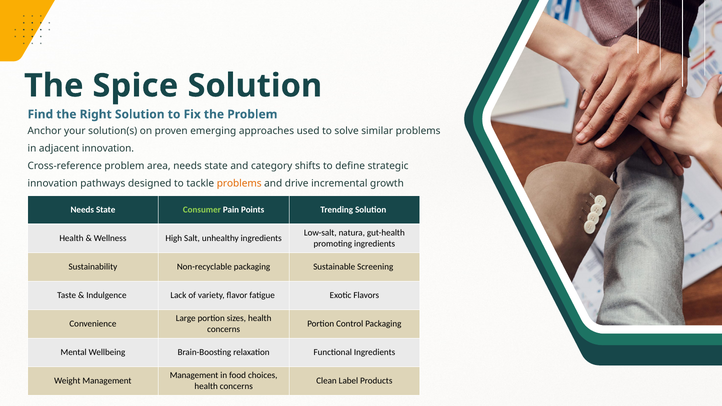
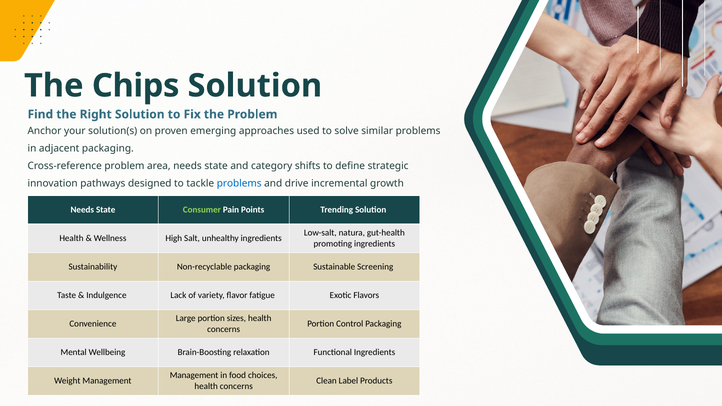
Spice: Spice -> Chips (136, 86)
adjacent innovation: innovation -> packaging (108, 148)
problems colour: orange -> blue (239, 184)
